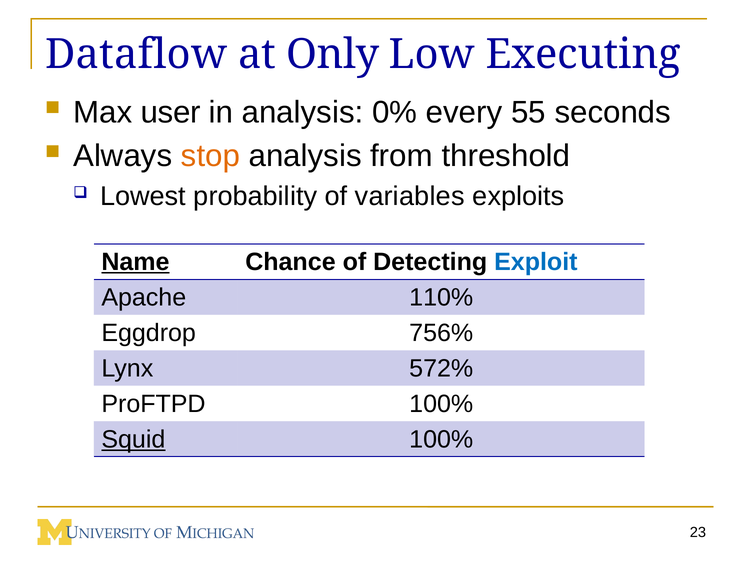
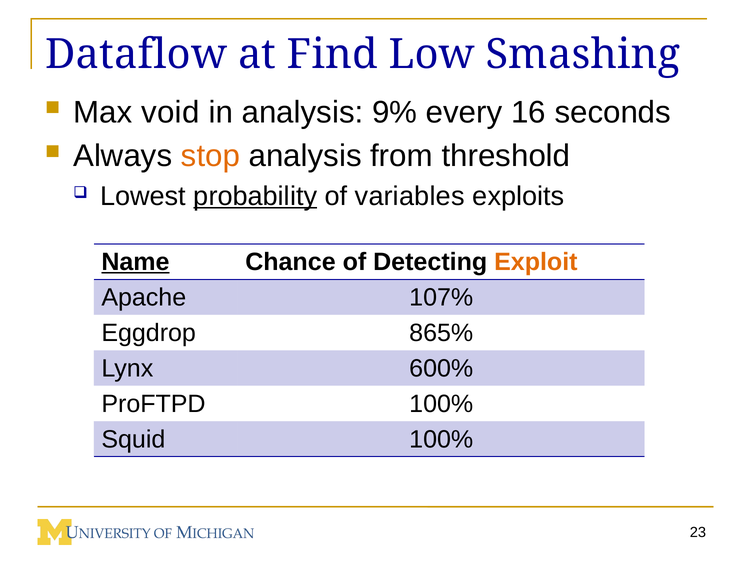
Only: Only -> Find (332, 55)
Executing: Executing -> Smashing (583, 55)
user: user -> void (170, 112)
0%: 0% -> 9% (395, 112)
55: 55 -> 16 (528, 112)
probability underline: none -> present (255, 196)
Exploit colour: blue -> orange (536, 262)
110%: 110% -> 107% (441, 298)
756%: 756% -> 865% (441, 333)
572%: 572% -> 600% (441, 369)
Squid underline: present -> none (133, 439)
